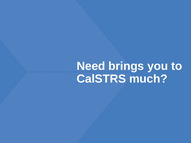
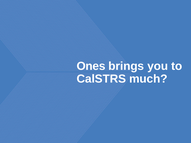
Need: Need -> Ones (91, 66)
